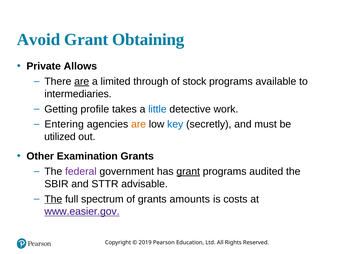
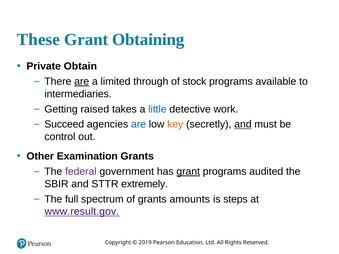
Avoid: Avoid -> These (38, 40)
Allows: Allows -> Obtain (80, 66)
profile: profile -> raised (95, 109)
Entering: Entering -> Succeed (64, 124)
are colour: orange -> blue (139, 124)
key colour: blue -> orange (175, 124)
and underline: none -> present (243, 124)
utilized: utilized -> control (60, 137)
advisable: advisable -> extremely (145, 184)
The underline: present -> none (53, 199)
costs: costs -> steps (235, 199)
www.easier.gov: www.easier.gov -> www.result.gov (82, 212)
